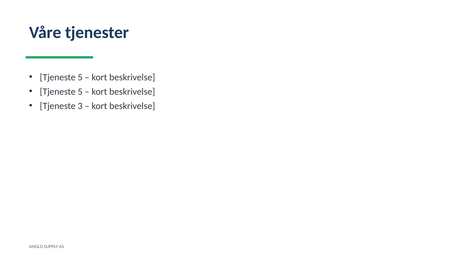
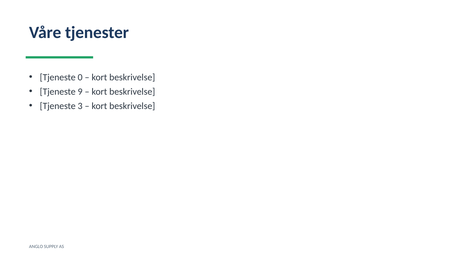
5: 5 -> 0 (80, 77)
5: 5 -> 9 (80, 92)
